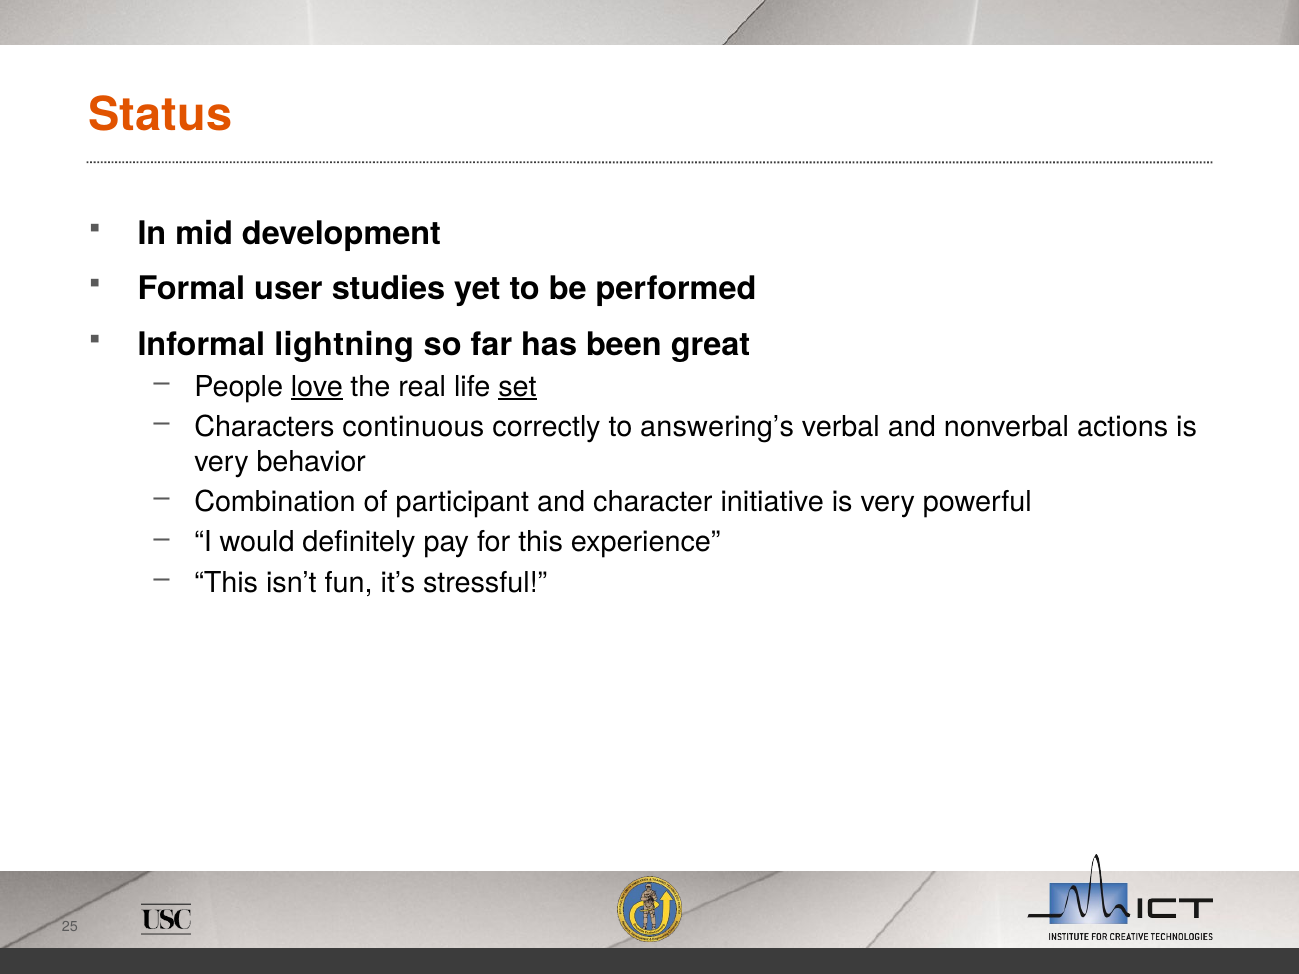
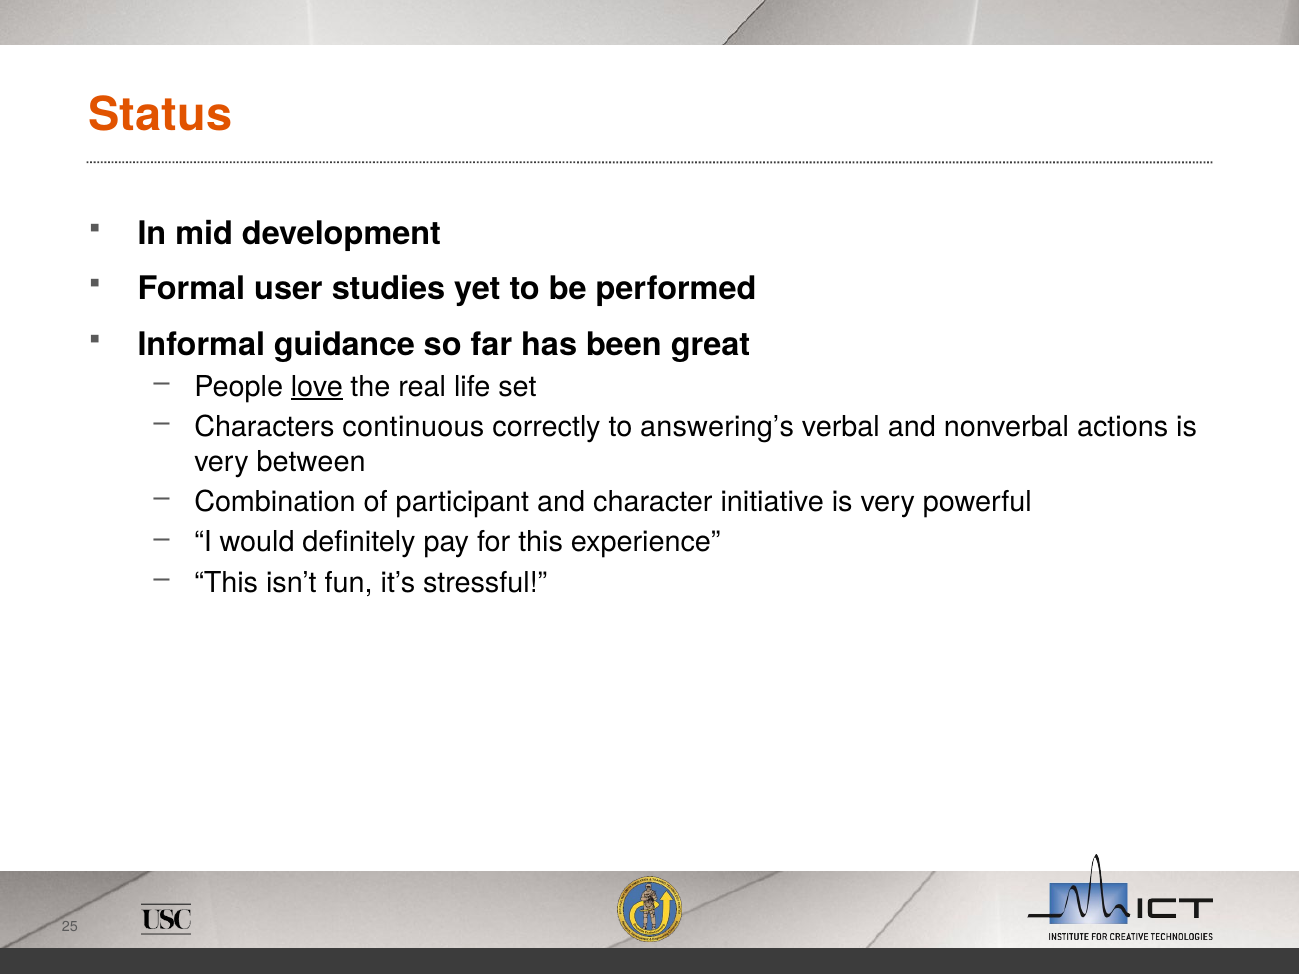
lightning: lightning -> guidance (344, 344)
set underline: present -> none (518, 387)
behavior: behavior -> between (311, 462)
